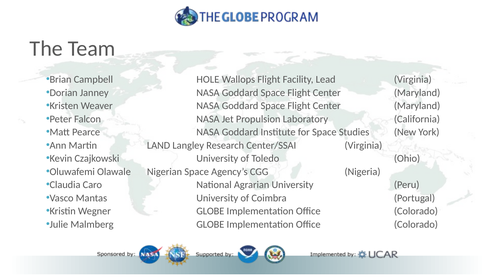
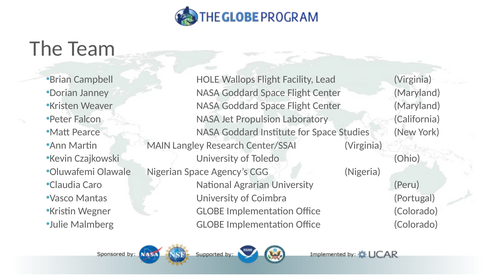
LAND: LAND -> MAIN (159, 145)
